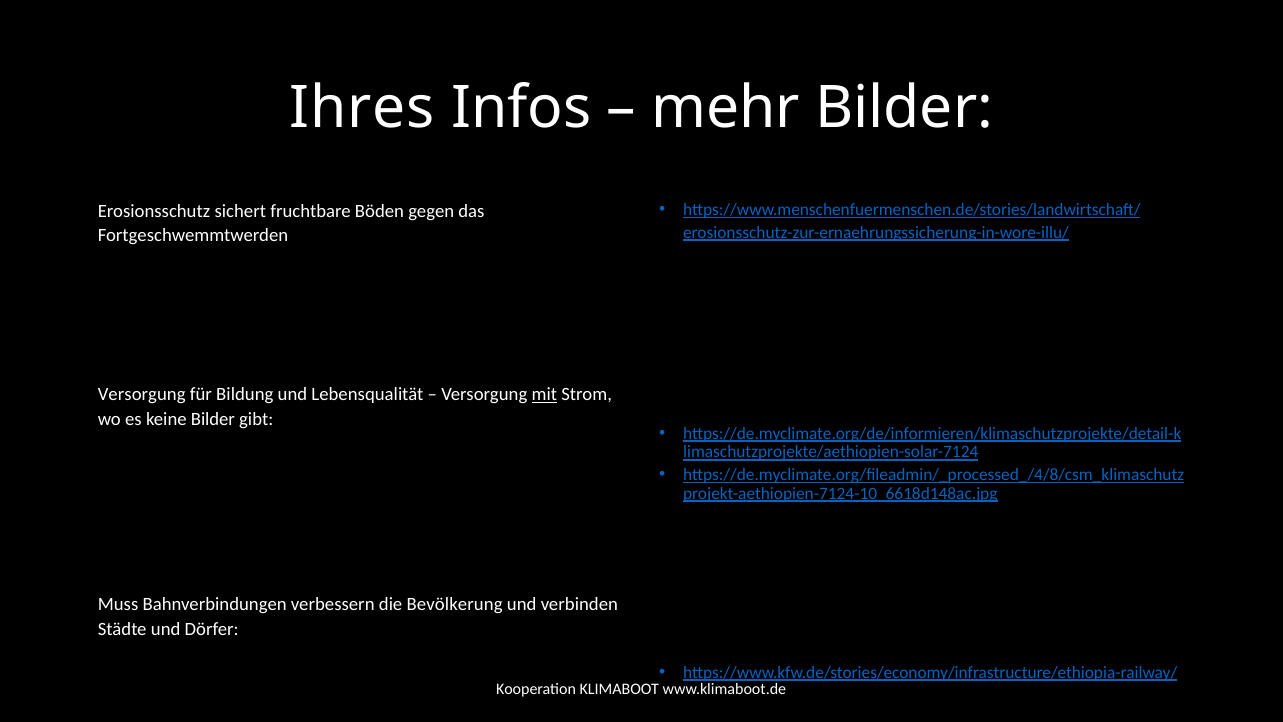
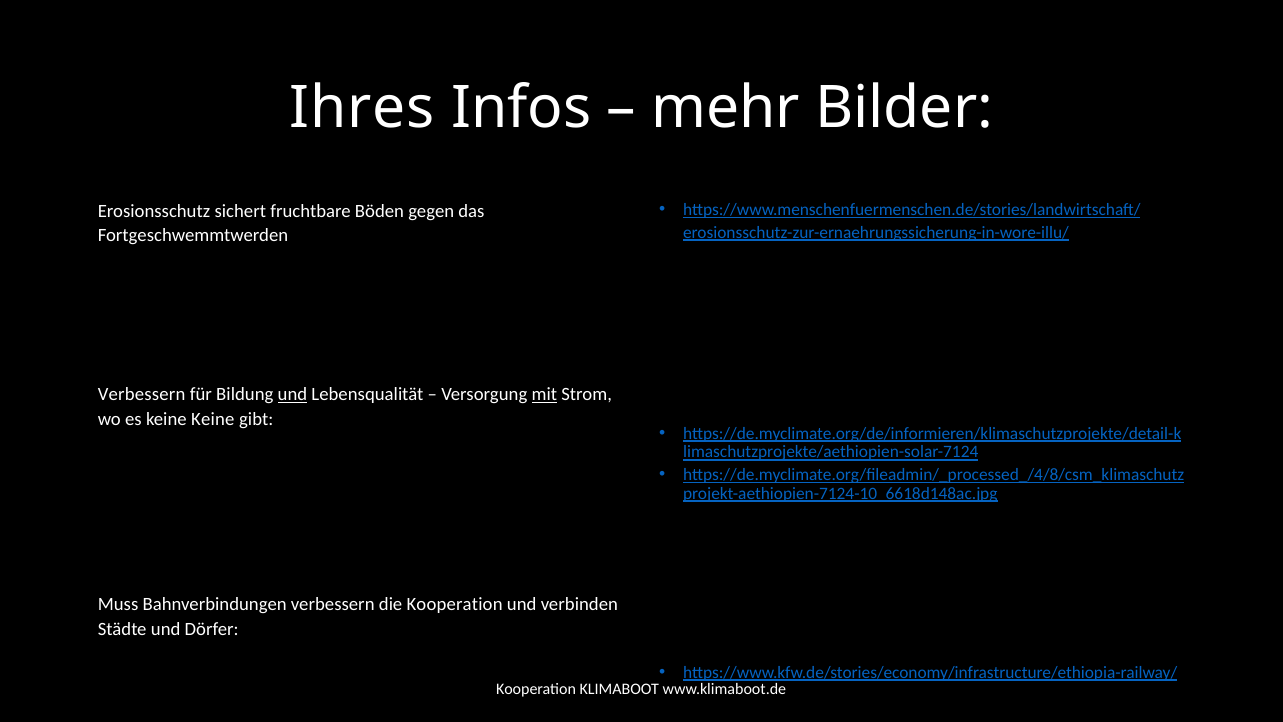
Versorgung: Versorgung -> Verbessern (142, 394)
und underline: none -> present (292, 394)
keine Bilder: Bilder -> Keine (213, 419)
die Bevölkerung: Bevölkerung -> Kooperation (455, 605)
